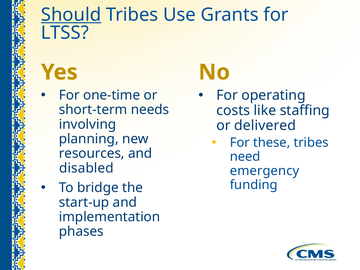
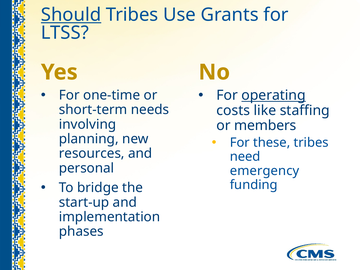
operating underline: none -> present (274, 95)
delivered: delivered -> members (265, 126)
disabled: disabled -> personal (87, 168)
